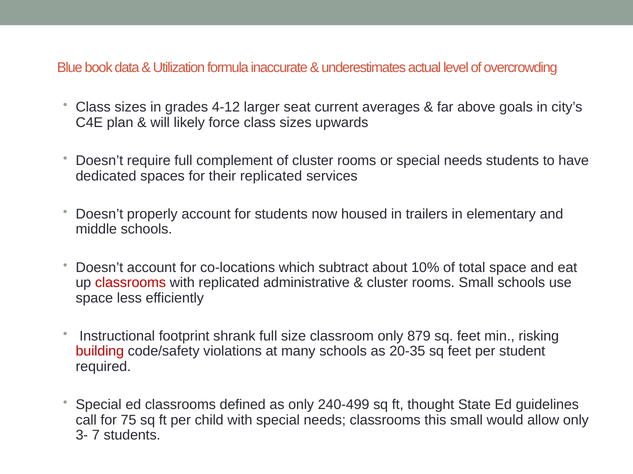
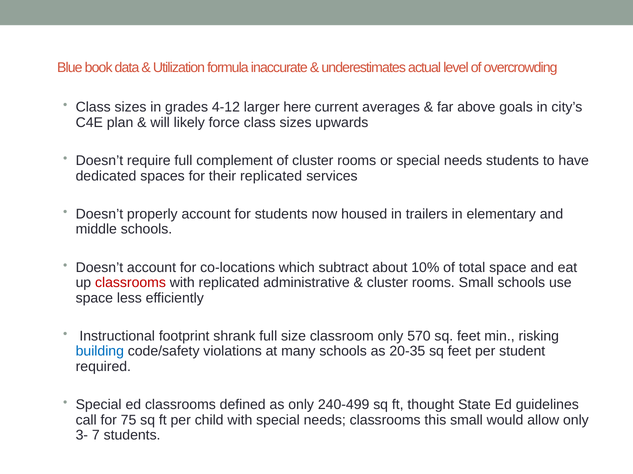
seat: seat -> here (297, 108)
879: 879 -> 570 (419, 337)
building colour: red -> blue (100, 352)
